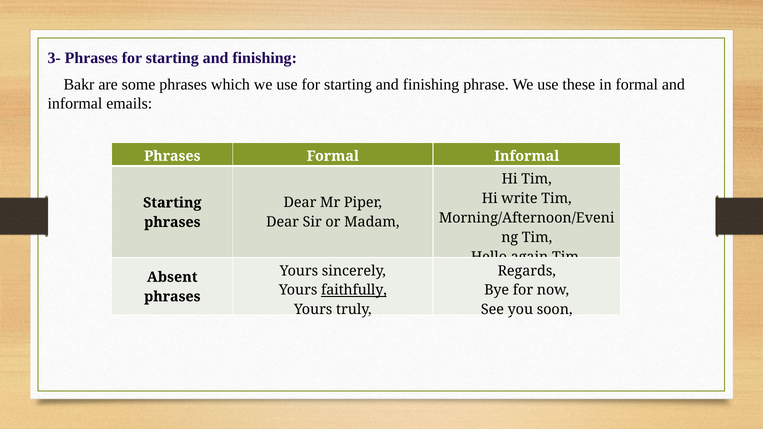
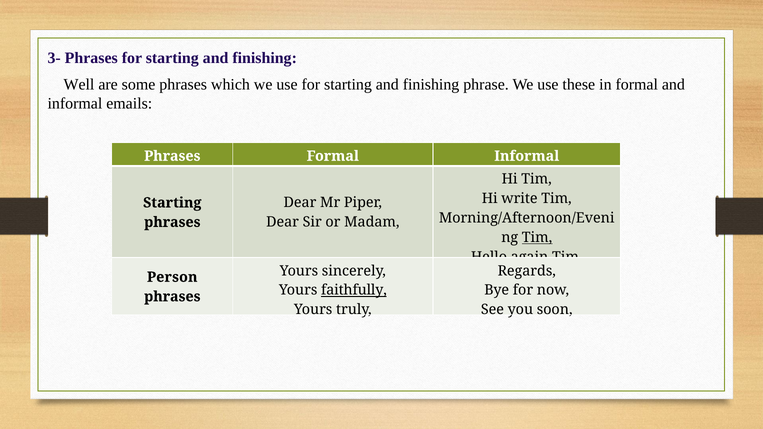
Bakr: Bakr -> Well (79, 84)
Tim underline: none -> present (537, 238)
Absent: Absent -> Person (172, 277)
